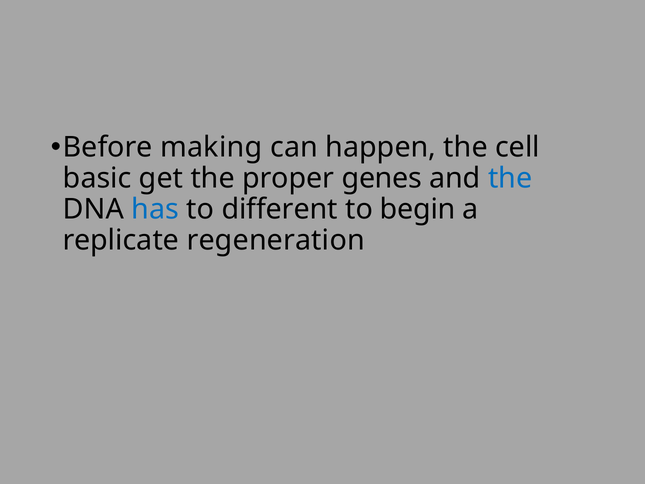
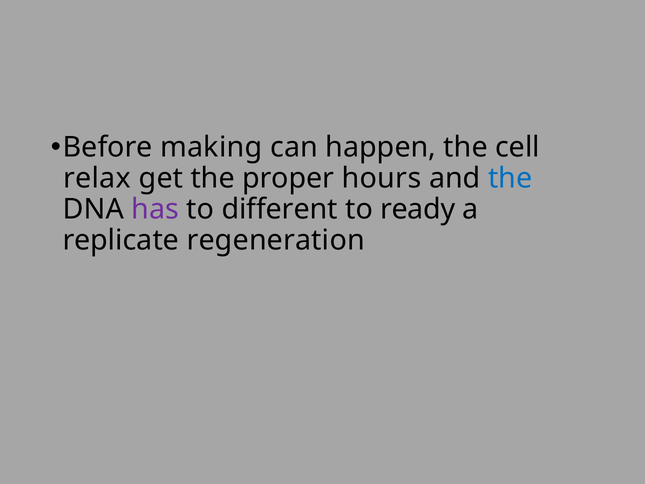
basic: basic -> relax (97, 178)
genes: genes -> hours (382, 178)
has colour: blue -> purple (155, 209)
begin: begin -> ready (418, 209)
